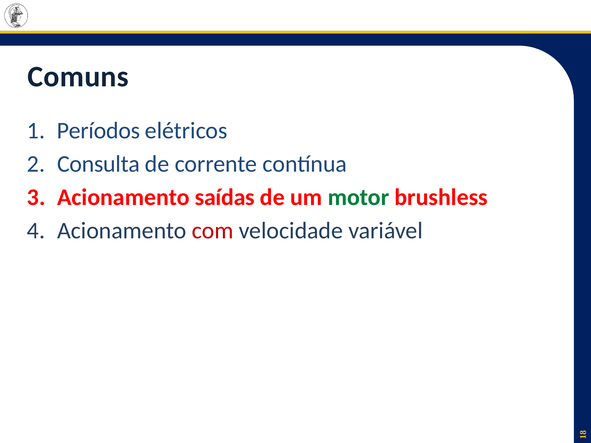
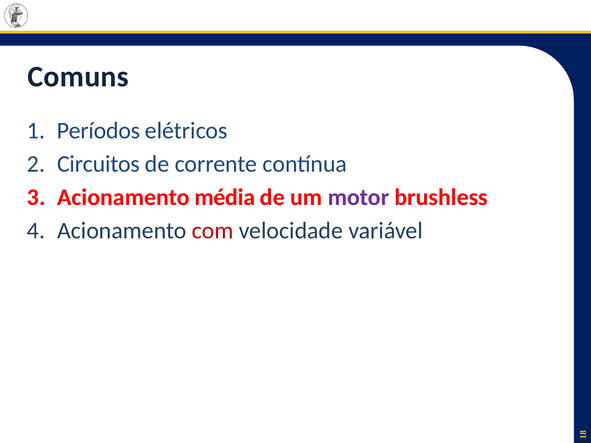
Consulta: Consulta -> Circuitos (98, 164)
saídas: saídas -> média (225, 197)
motor colour: green -> purple (358, 197)
